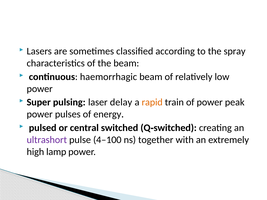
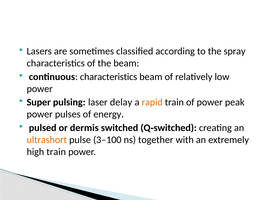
continuous haemorrhagic: haemorrhagic -> characteristics (109, 77)
central: central -> dermis (84, 128)
ultrashort colour: purple -> orange (47, 140)
4–100: 4–100 -> 3–100 (107, 140)
high lamp: lamp -> train (56, 152)
